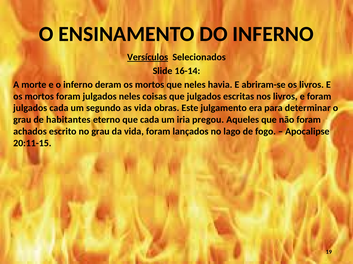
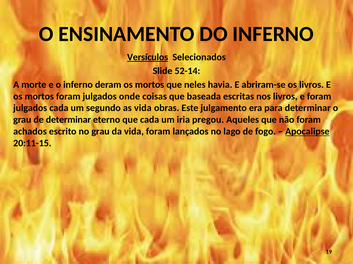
16-14: 16-14 -> 52-14 (187, 71)
julgados neles: neles -> onde (129, 97)
que julgados: julgados -> baseada (204, 97)
de habitantes: habitantes -> determinar (68, 120)
Apocalipse underline: none -> present (307, 132)
